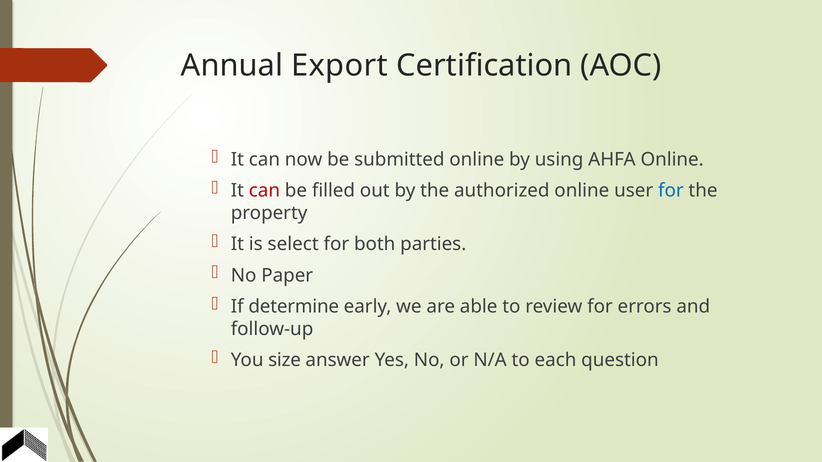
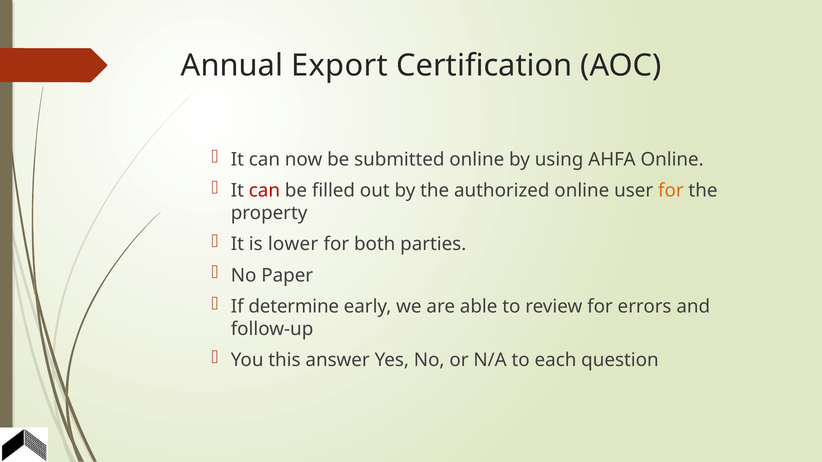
for colour: blue -> orange (671, 191)
select: select -> lower (293, 244)
size: size -> this (284, 360)
